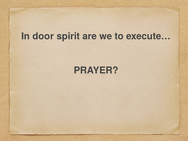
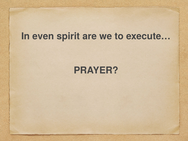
door: door -> even (43, 36)
